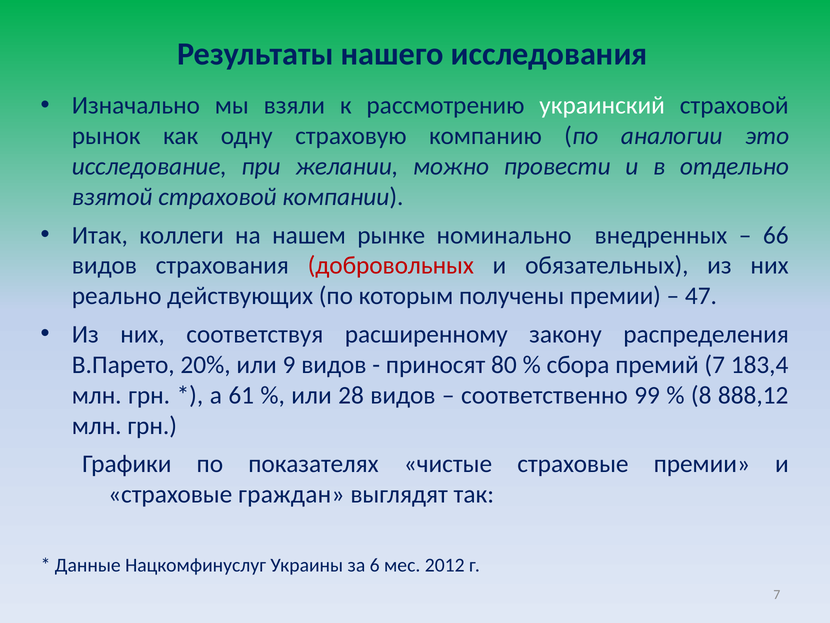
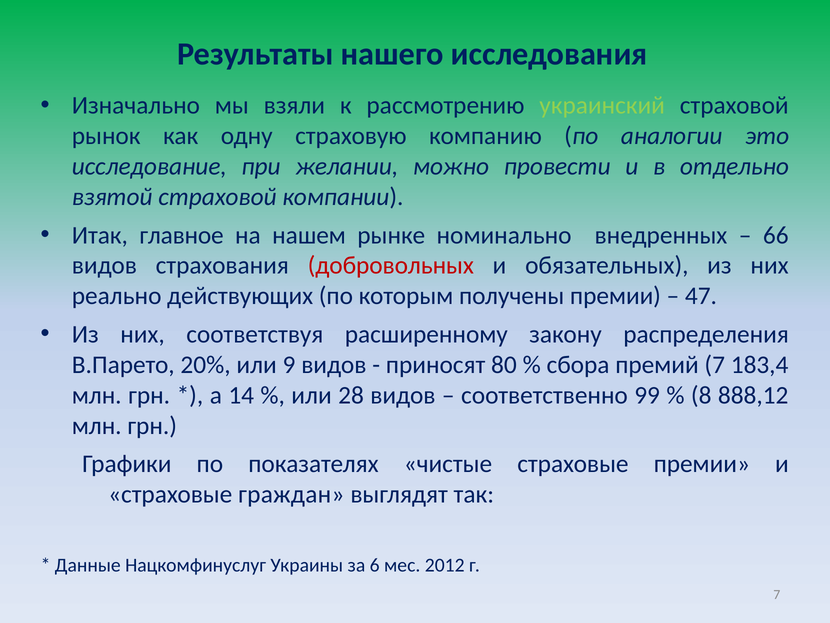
украинский colour: white -> light green (602, 105)
коллеги: коллеги -> главное (182, 235)
61: 61 -> 14 (241, 395)
